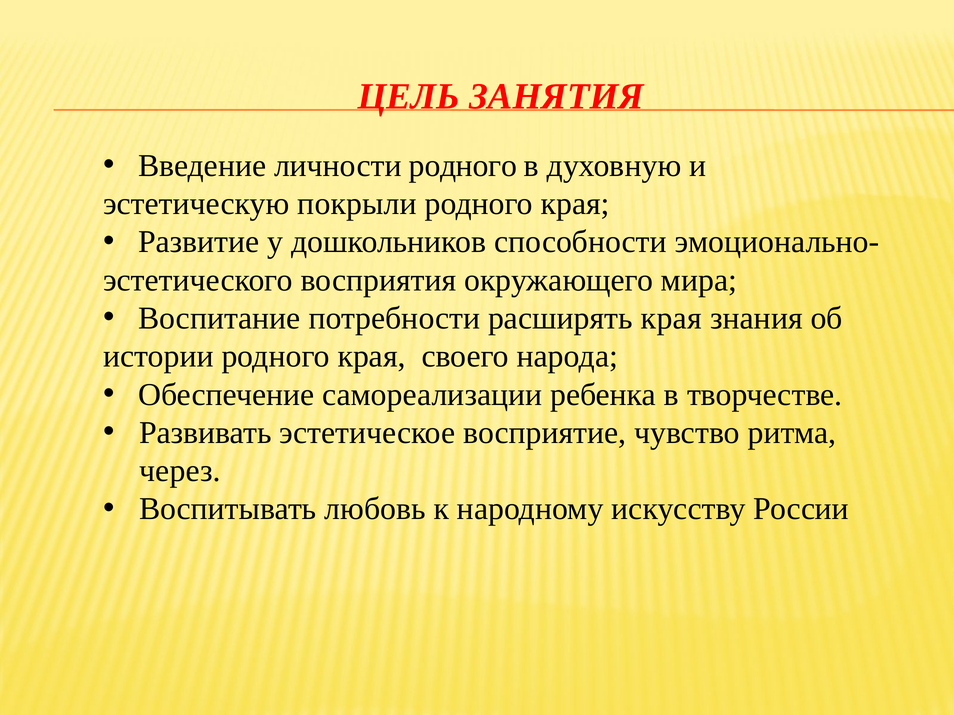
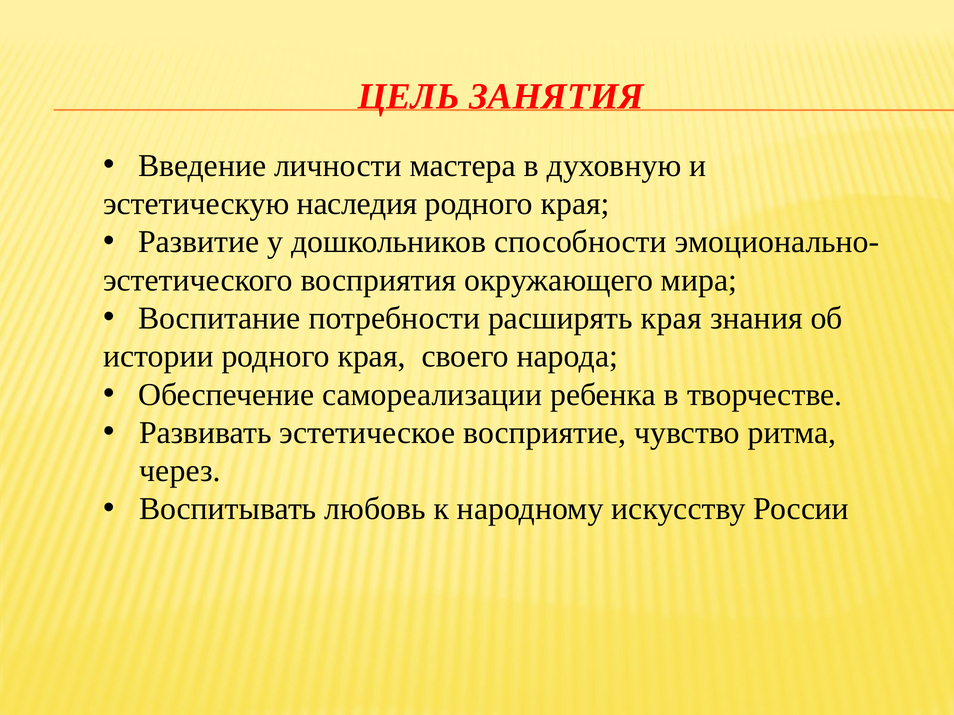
личности родного: родного -> мастера (463, 166)
покрыли: покрыли -> наследия (357, 204)
